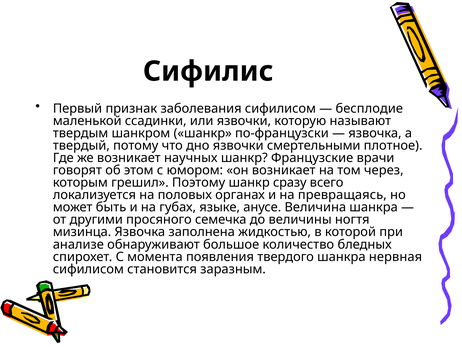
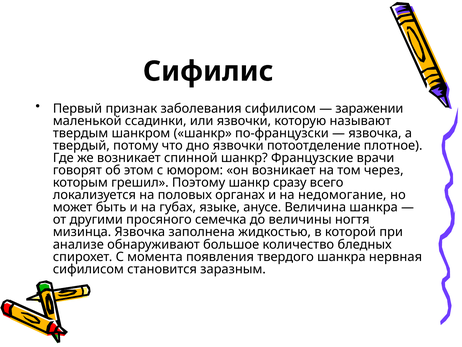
бесплодие: бесплодие -> заражении (369, 108)
смертельными: смертельными -> потоотделение (314, 145)
научных: научных -> спинной (191, 158)
превращаясь: превращаясь -> недомогание (342, 195)
